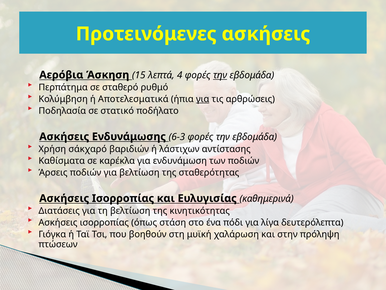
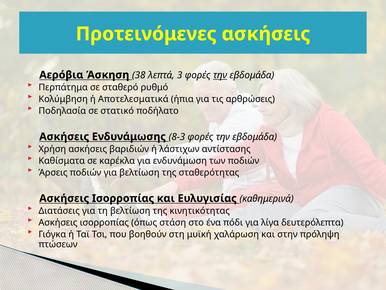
15: 15 -> 38 (139, 75)
4: 4 -> 3 (180, 75)
για underline: present -> none (203, 99)
6-3: 6-3 -> 8-3 (177, 137)
Χρήση σάκχαρό: σάκχαρό -> ασκήσεις (88, 149)
